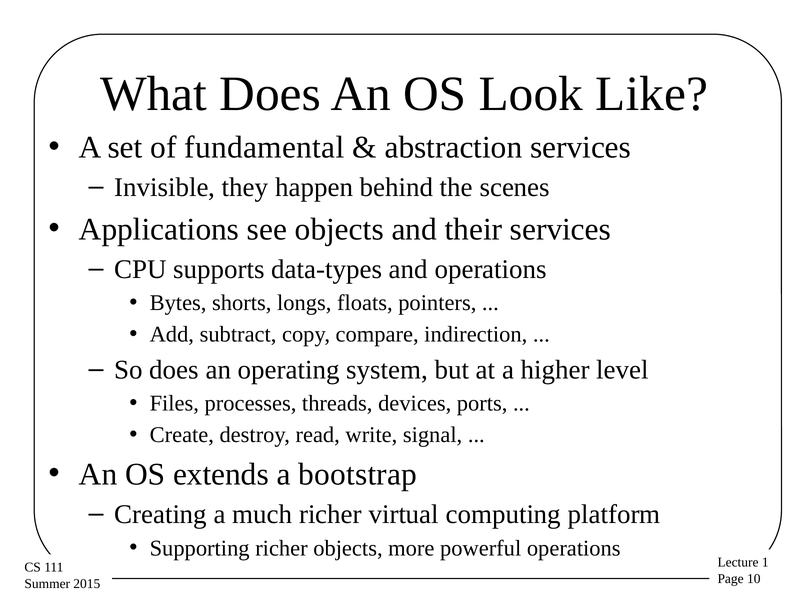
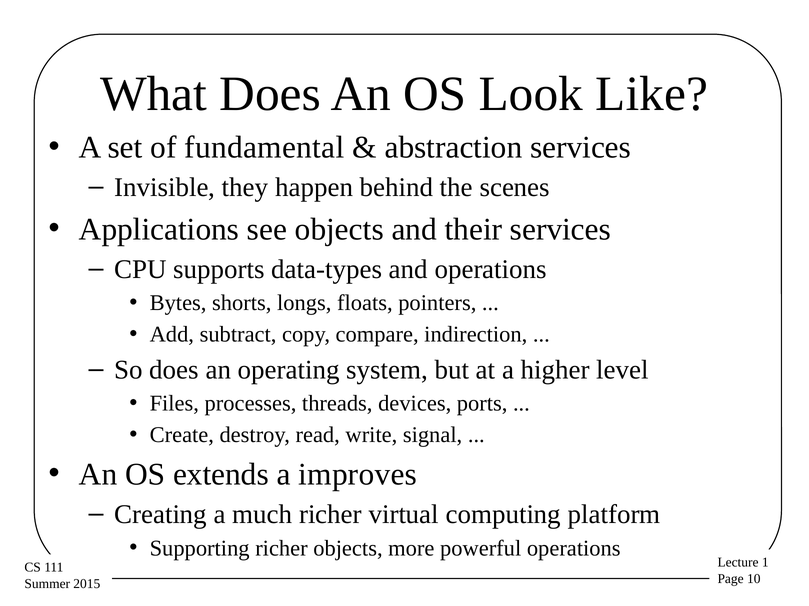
bootstrap: bootstrap -> improves (358, 475)
